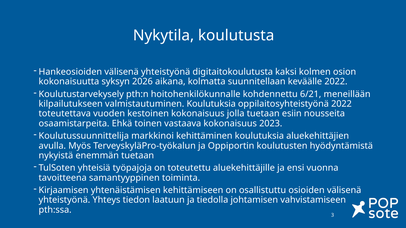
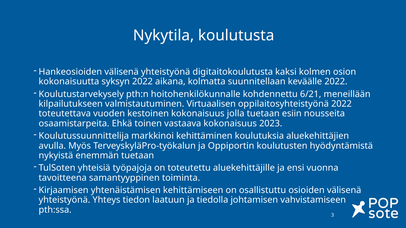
syksyn 2026: 2026 -> 2022 (142, 82)
valmistautuminen Koulutuksia: Koulutuksia -> Virtuaalisen (211, 104)
